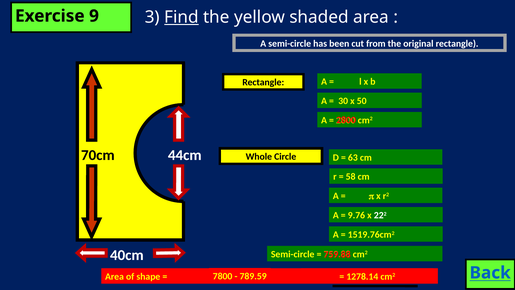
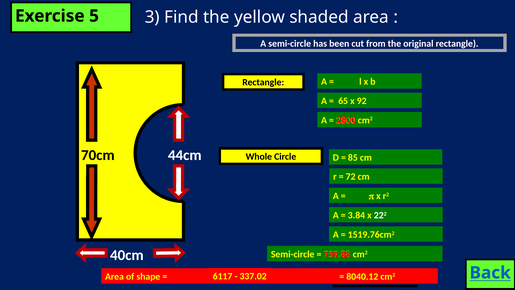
9: 9 -> 5 (94, 16)
Find underline: present -> none (181, 17)
30: 30 -> 65 (343, 101)
50: 50 -> 92 (362, 101)
63: 63 -> 85 (353, 157)
58: 58 -> 72 (351, 177)
9.76: 9.76 -> 3.84 (356, 215)
7800: 7800 -> 6117 (223, 276)
789.59: 789.59 -> 337.02 (253, 276)
1278.14: 1278.14 -> 8040.12 (362, 276)
